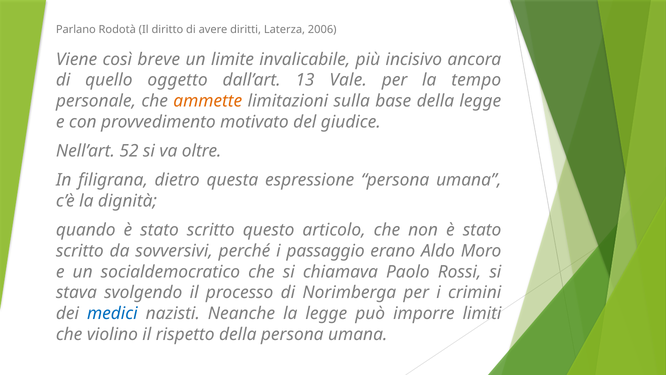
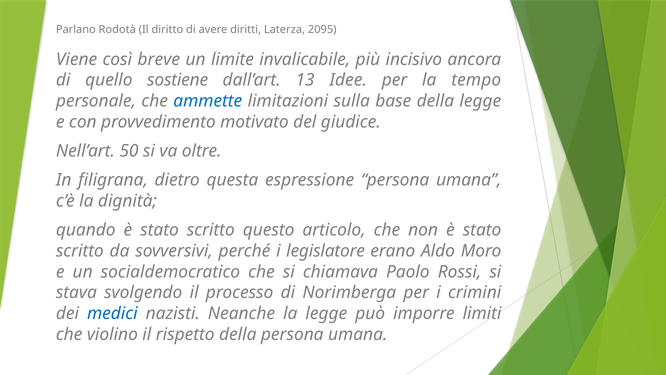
2006: 2006 -> 2095 (322, 29)
oggetto: oggetto -> sostiene (178, 80)
Vale: Vale -> Idee (348, 80)
ammette colour: orange -> blue (208, 101)
52: 52 -> 50 (129, 151)
passaggio: passaggio -> legislatore (326, 251)
